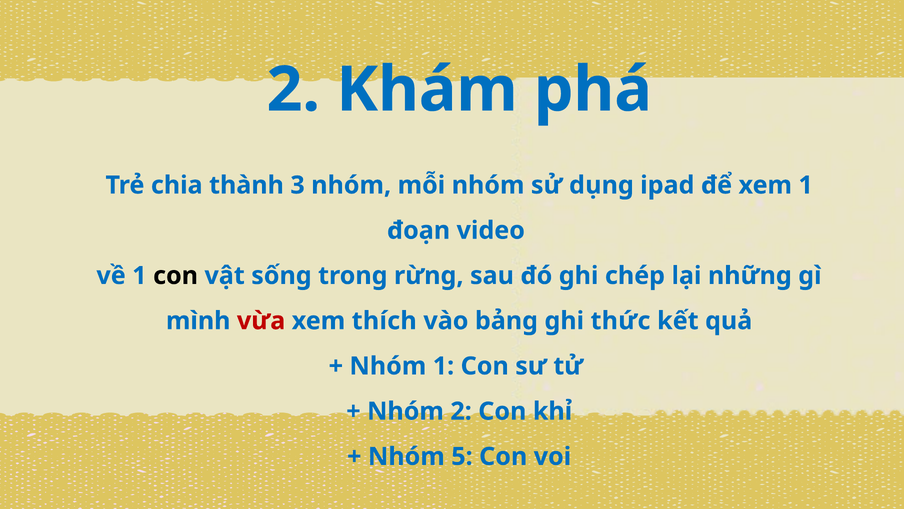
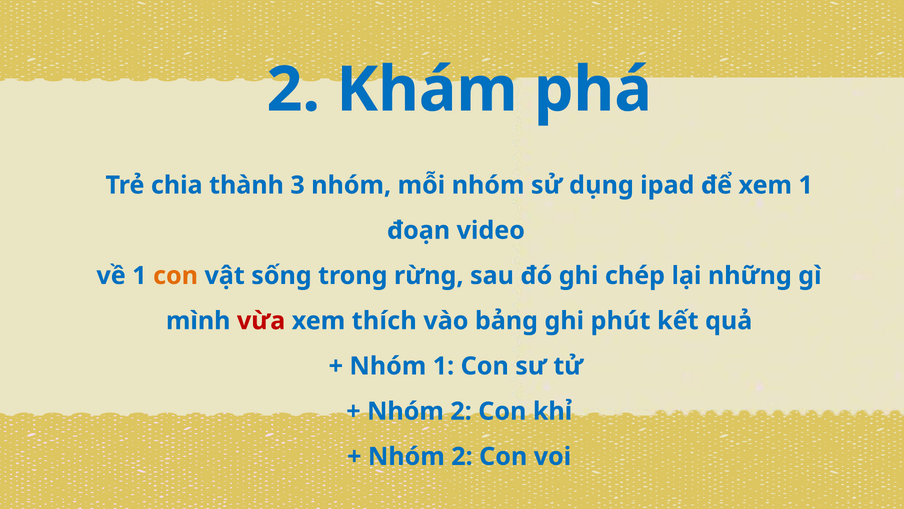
con colour: black -> orange (176, 275)
thức: thức -> phút (621, 321)
5: 5 -> 2 (462, 456)
